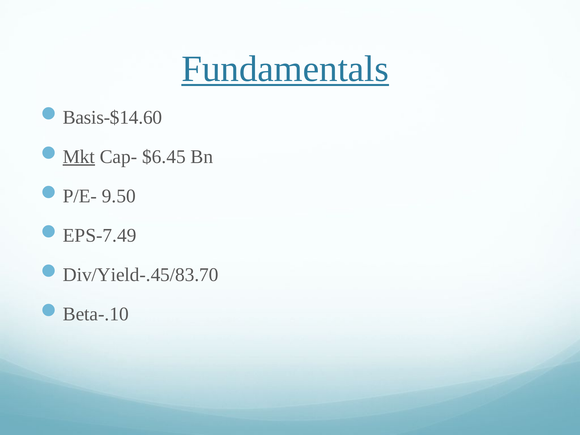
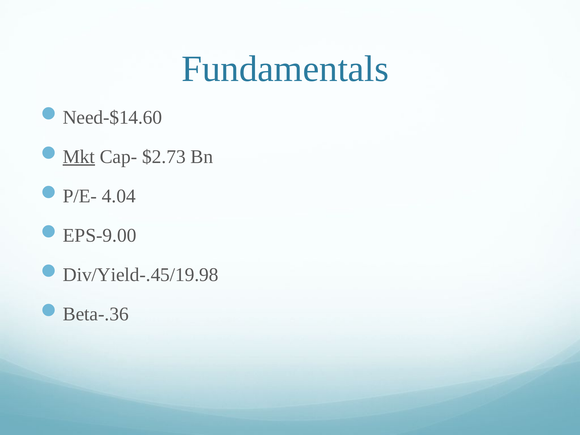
Fundamentals underline: present -> none (285, 69)
Basis-$14.60: Basis-$14.60 -> Need-$14.60 (112, 117)
$6.45: $6.45 -> $2.73 (164, 157)
9.50: 9.50 -> 4.04 (119, 196)
EPS-7.49: EPS-7.49 -> EPS-9.00 (100, 235)
Div/Yield-.45/83.70: Div/Yield-.45/83.70 -> Div/Yield-.45/19.98 (141, 275)
Beta-.10: Beta-.10 -> Beta-.36 (96, 314)
